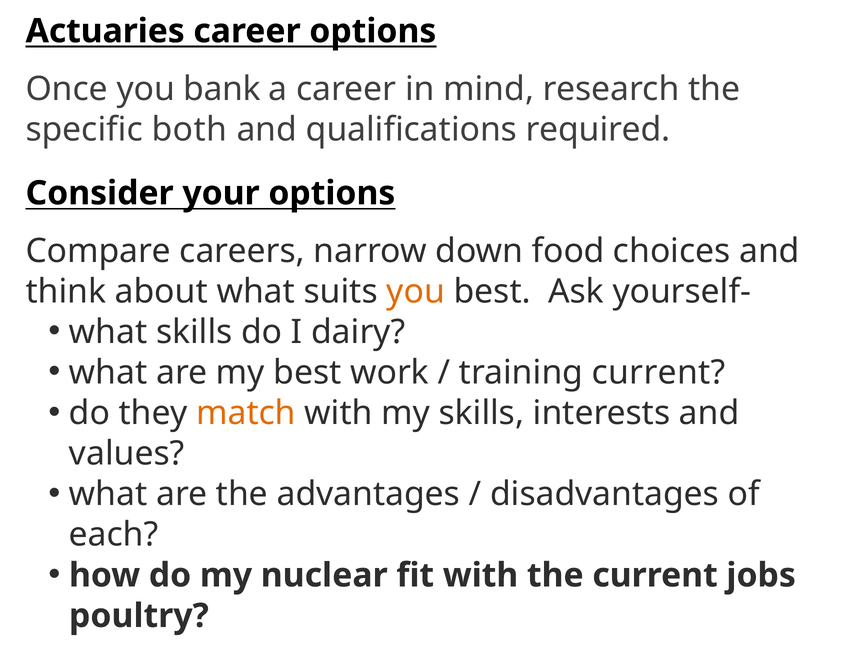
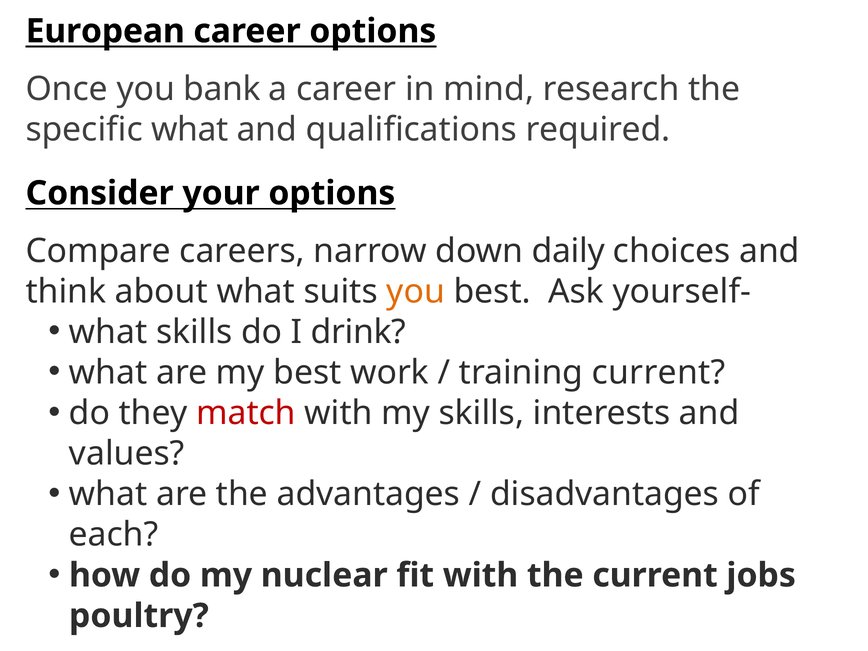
Actuaries: Actuaries -> European (105, 31)
specific both: both -> what (190, 130)
food: food -> daily (568, 251)
dairy: dairy -> drink (358, 332)
match colour: orange -> red (246, 413)
